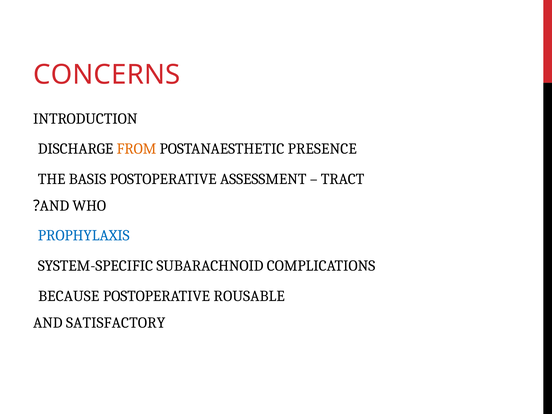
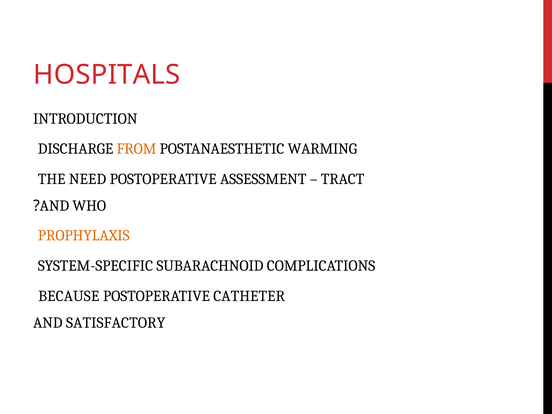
CONCERNS: CONCERNS -> HOSPITALS (107, 75)
PRESENCE: PRESENCE -> WARMING (322, 149)
BASIS: BASIS -> NEED (87, 179)
PROPHYLAXIS colour: blue -> orange (84, 235)
ROUSABLE: ROUSABLE -> CATHETER (249, 296)
